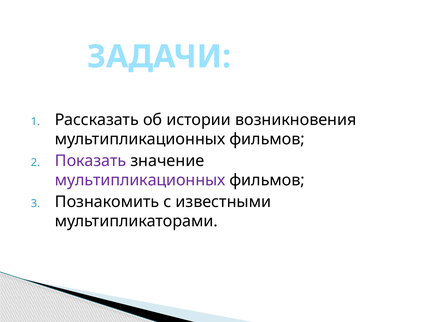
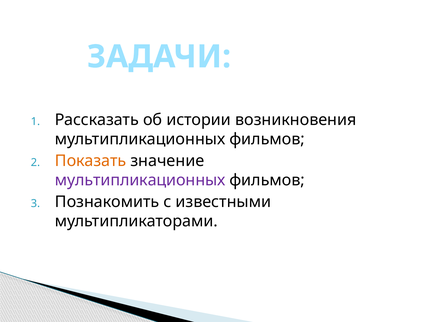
Показать colour: purple -> orange (91, 161)
